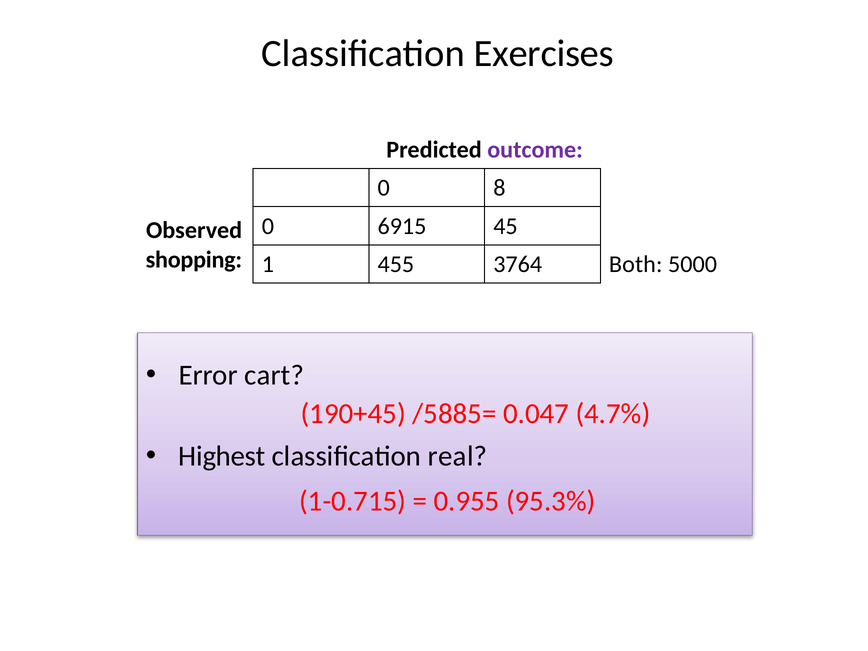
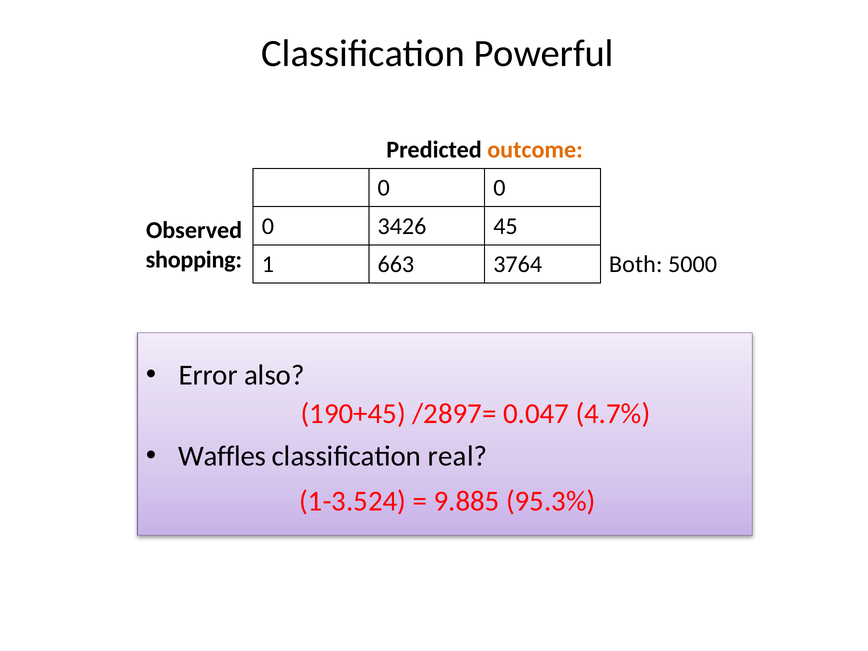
Exercises: Exercises -> Powerful (544, 54)
outcome colour: purple -> orange (535, 150)
0 8: 8 -> 0 (499, 188)
6915: 6915 -> 3426 (402, 226)
455: 455 -> 663 (396, 264)
cart: cart -> also (274, 375)
/5885=: /5885= -> /2897= (454, 414)
Highest: Highest -> Waffles (222, 456)
1-0.715: 1-0.715 -> 1-3.524 (353, 501)
0.955: 0.955 -> 9.885 (467, 501)
